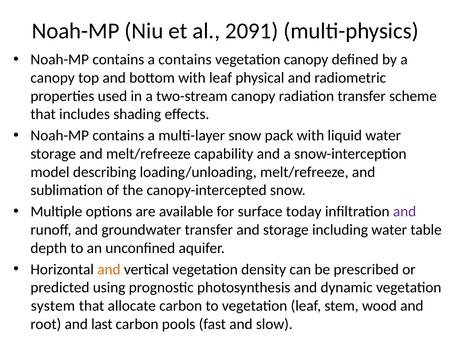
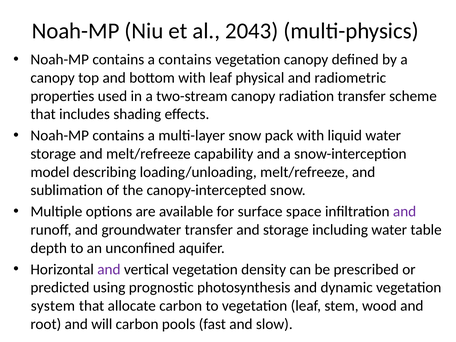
2091: 2091 -> 2043 (252, 31)
today: today -> space (304, 212)
and colour: orange -> purple (109, 269)
last: last -> will (102, 324)
